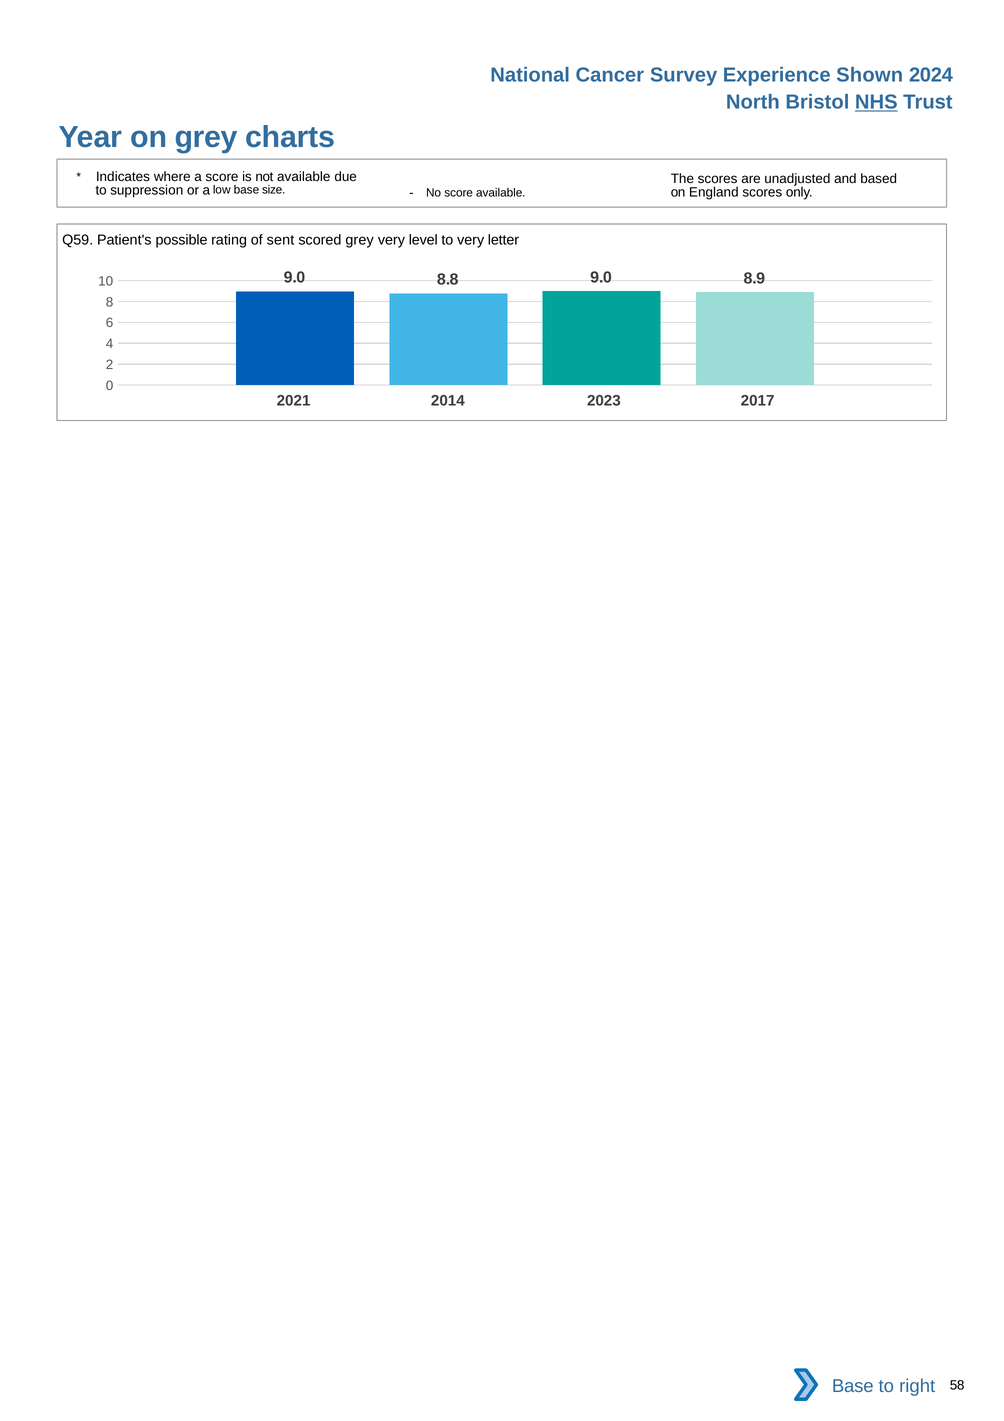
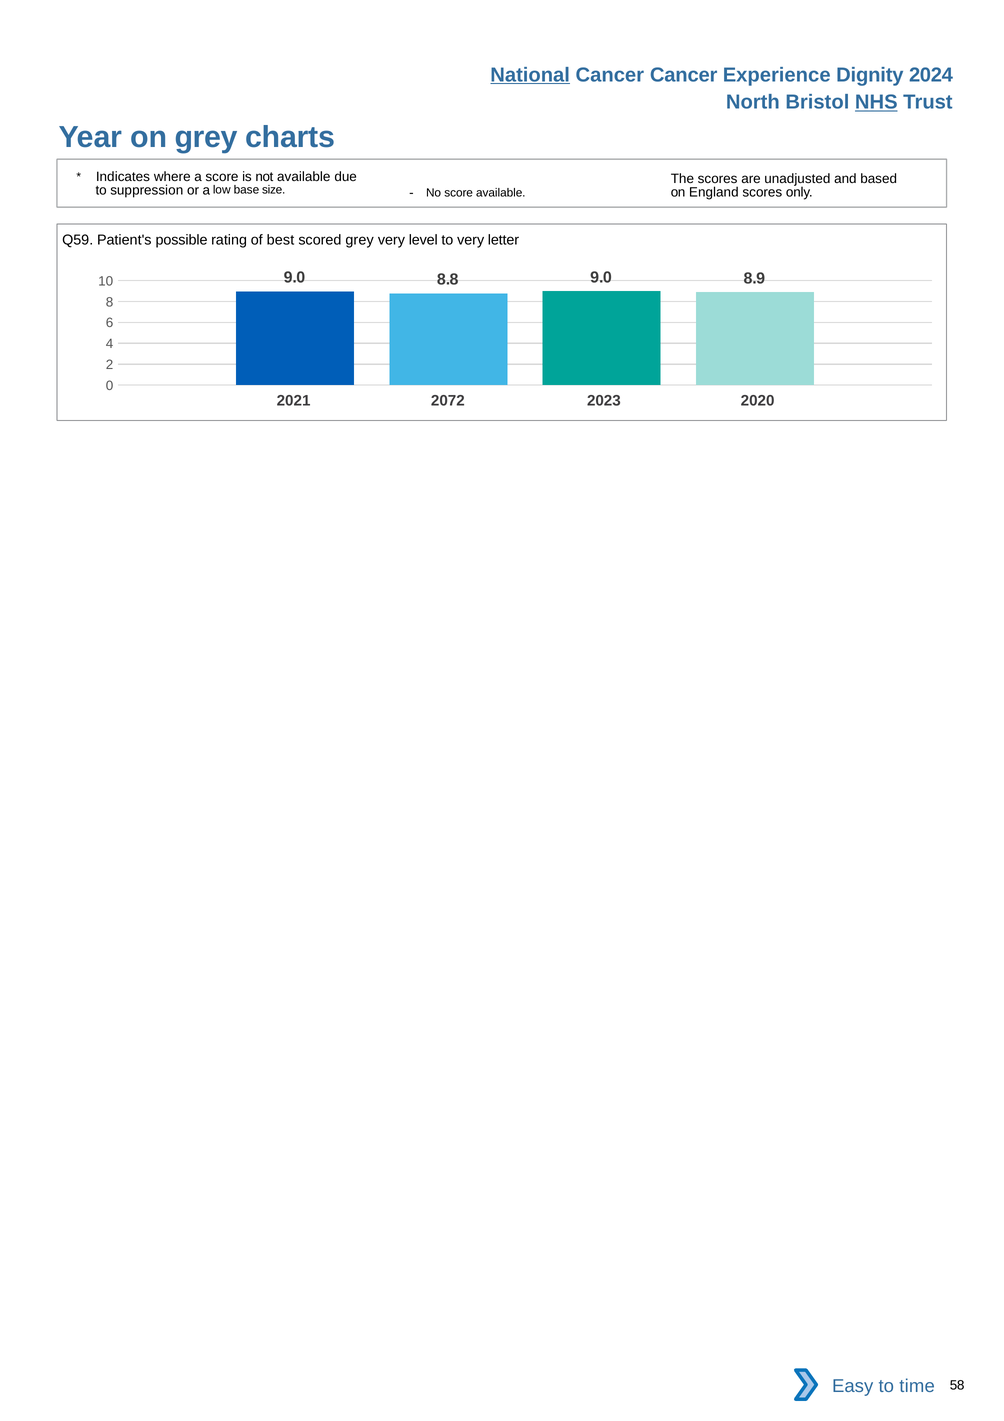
National underline: none -> present (530, 75)
Cancer Survey: Survey -> Cancer (684, 75)
Shown: Shown -> Dignity (870, 75)
sent: sent -> best (280, 240)
2014: 2014 -> 2072 (448, 400)
2017: 2017 -> 2020 (758, 400)
Base: Base -> Easy (853, 1386)
right: right -> time (917, 1386)
